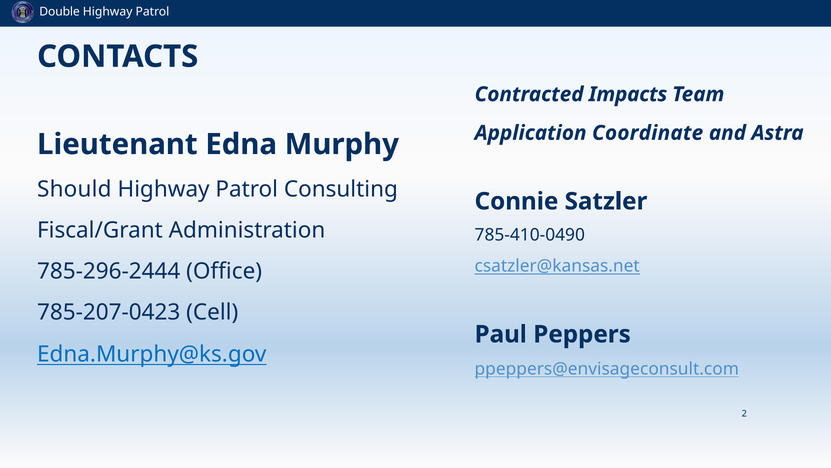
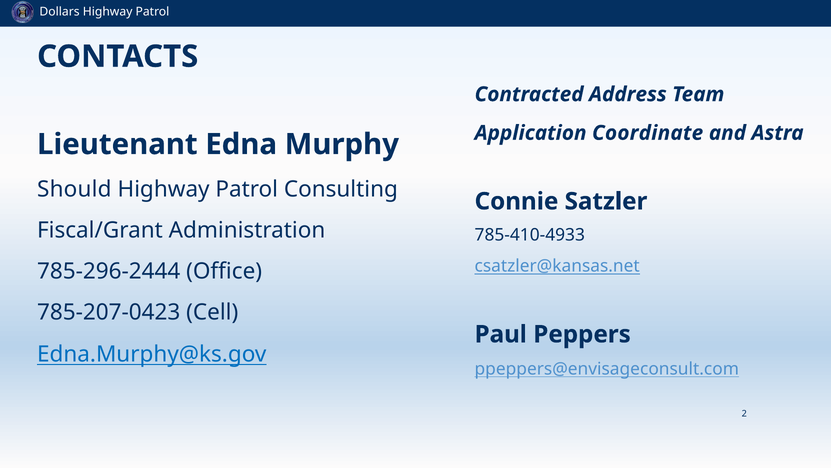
Double: Double -> Dollars (59, 12)
Impacts: Impacts -> Address (628, 94)
785-410-0490: 785-410-0490 -> 785-410-4933 (530, 235)
